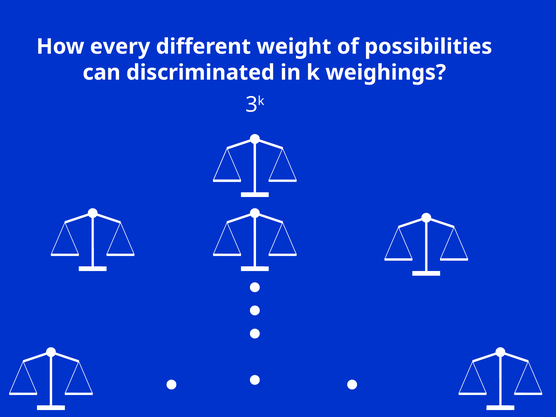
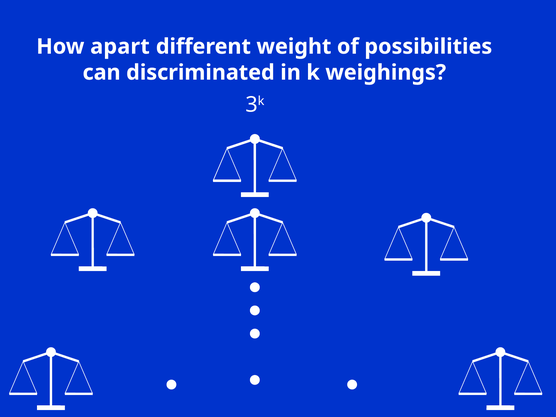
every: every -> apart (120, 47)
